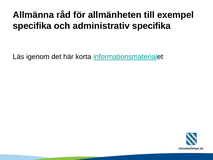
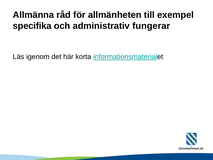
administrativ specifika: specifika -> fungerar (151, 26)
